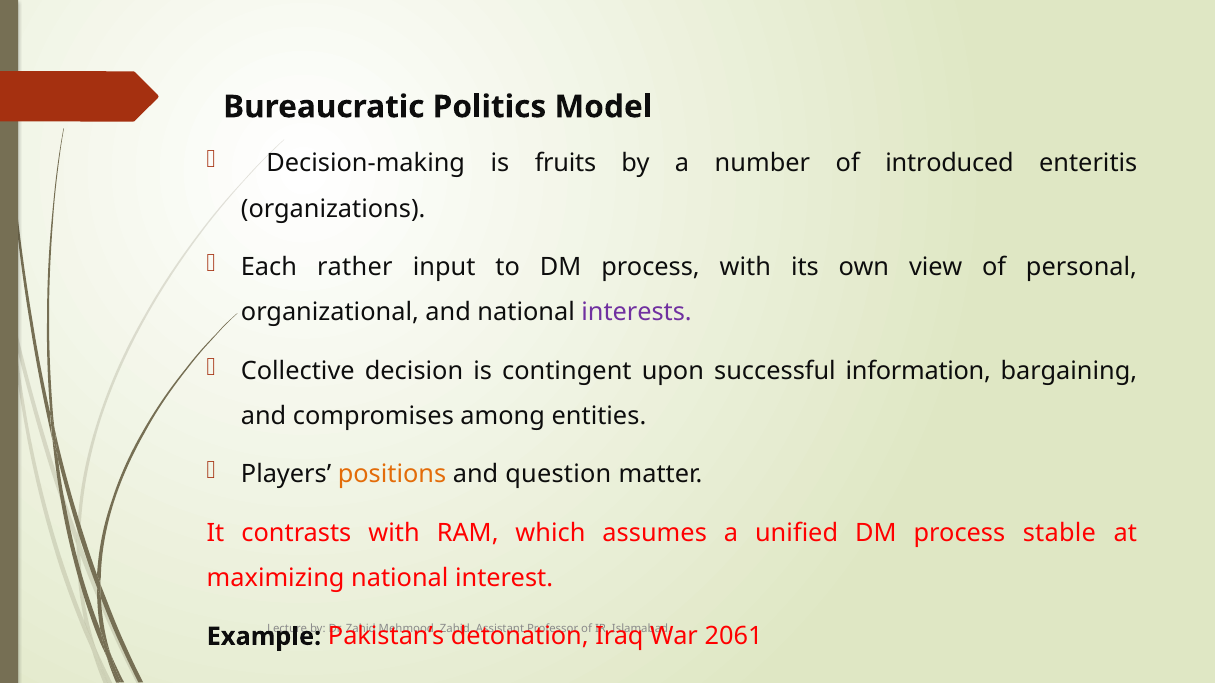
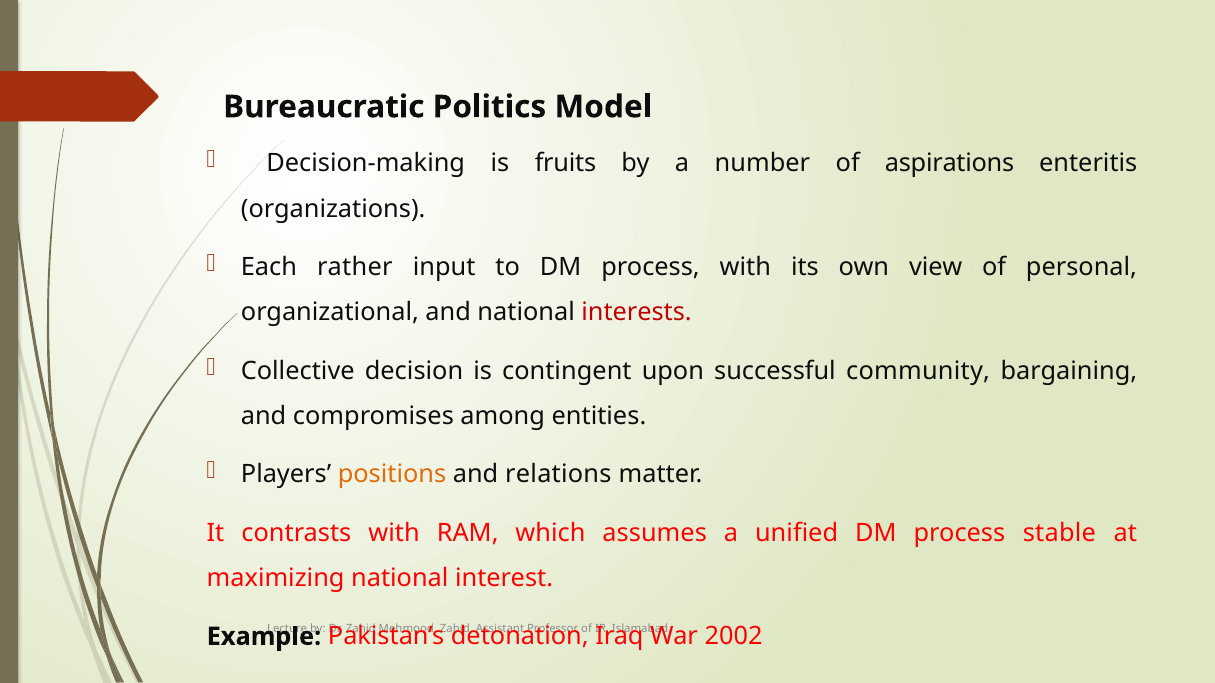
introduced: introduced -> aspirations (950, 163)
interests colour: purple -> red (637, 313)
information: information -> community (918, 371)
question: question -> relations (558, 475)
2061: 2061 -> 2002 (734, 637)
